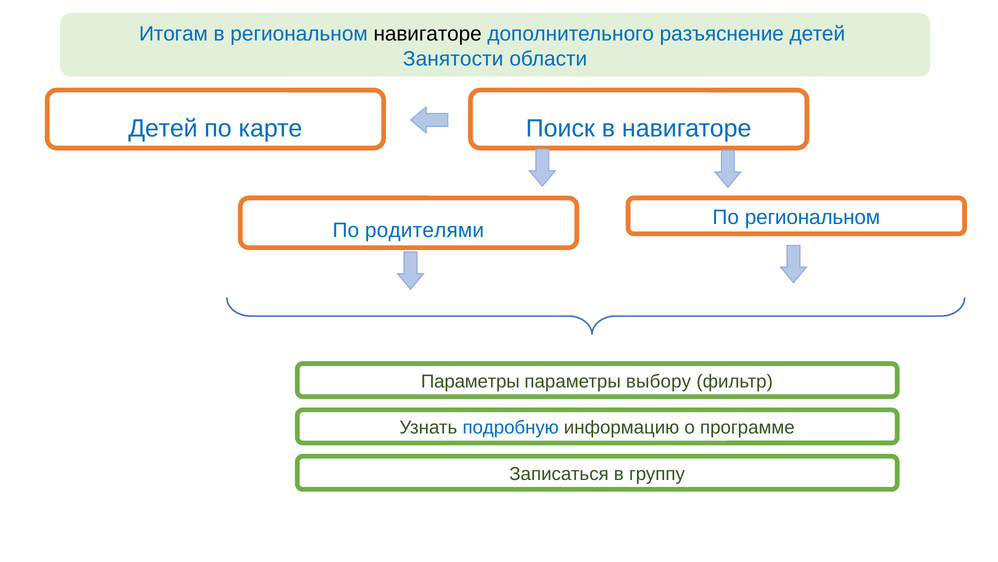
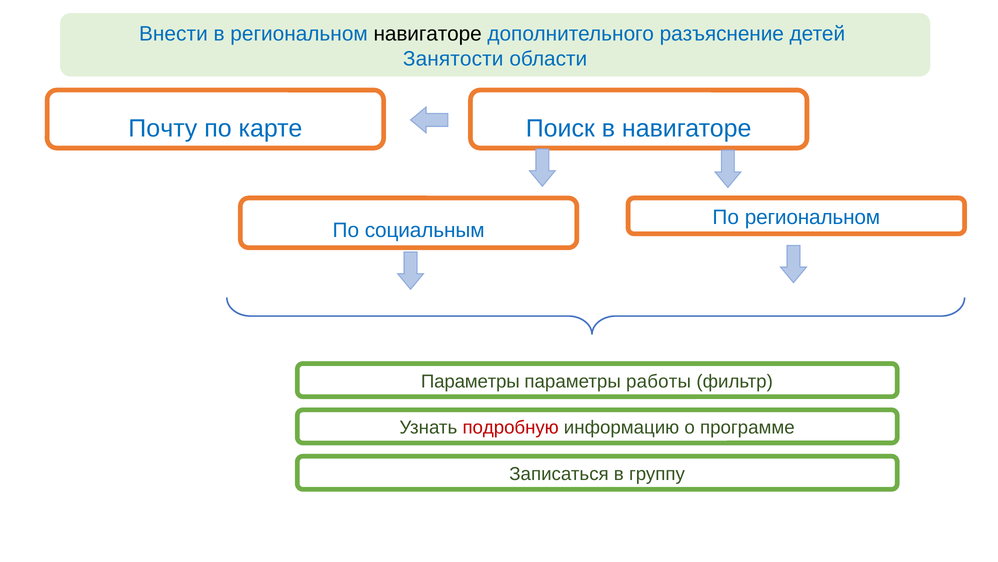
Итогам: Итогам -> Внести (173, 34)
Детей: Детей -> Почту (163, 128)
родителями: родителями -> социальным (425, 230)
выбору: выбору -> работы (659, 381)
подробную colour: blue -> red (511, 427)
